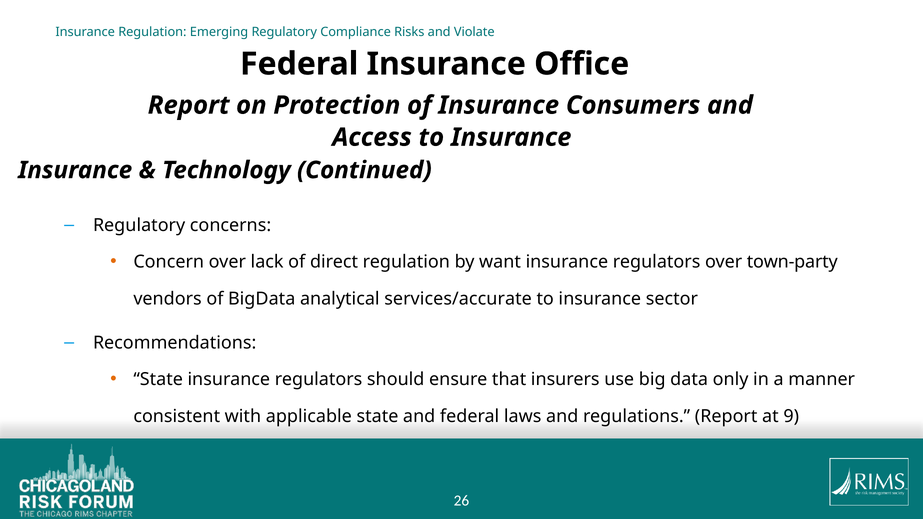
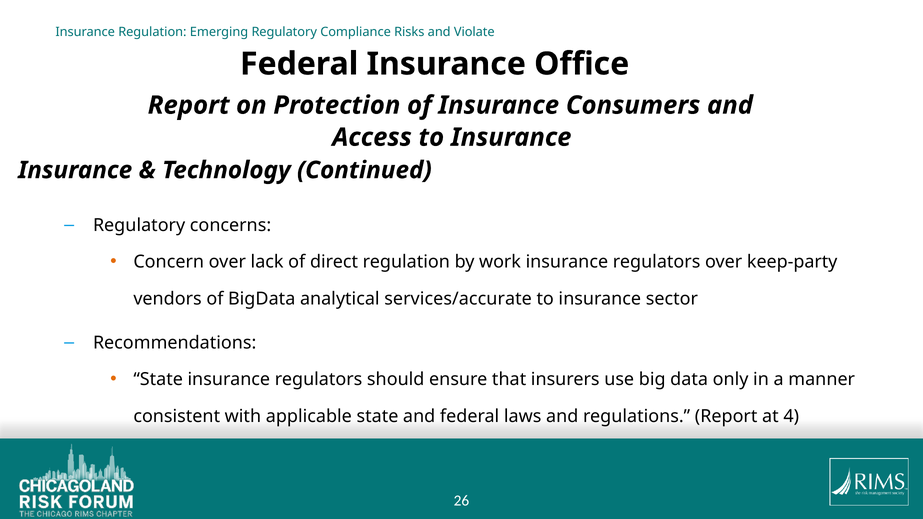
want: want -> work (500, 262)
town-party: town-party -> keep-party (792, 262)
9: 9 -> 4 (791, 416)
